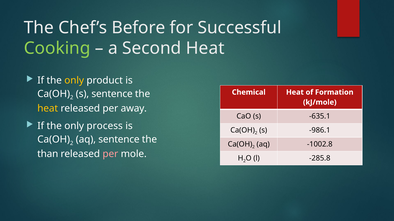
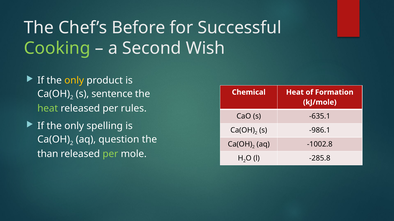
Second Heat: Heat -> Wish (205, 48)
heat colour: yellow -> light green (48, 109)
away: away -> rules (134, 109)
process: process -> spelling (105, 126)
aq sentence: sentence -> question (119, 140)
per colour: pink -> light green (110, 154)
